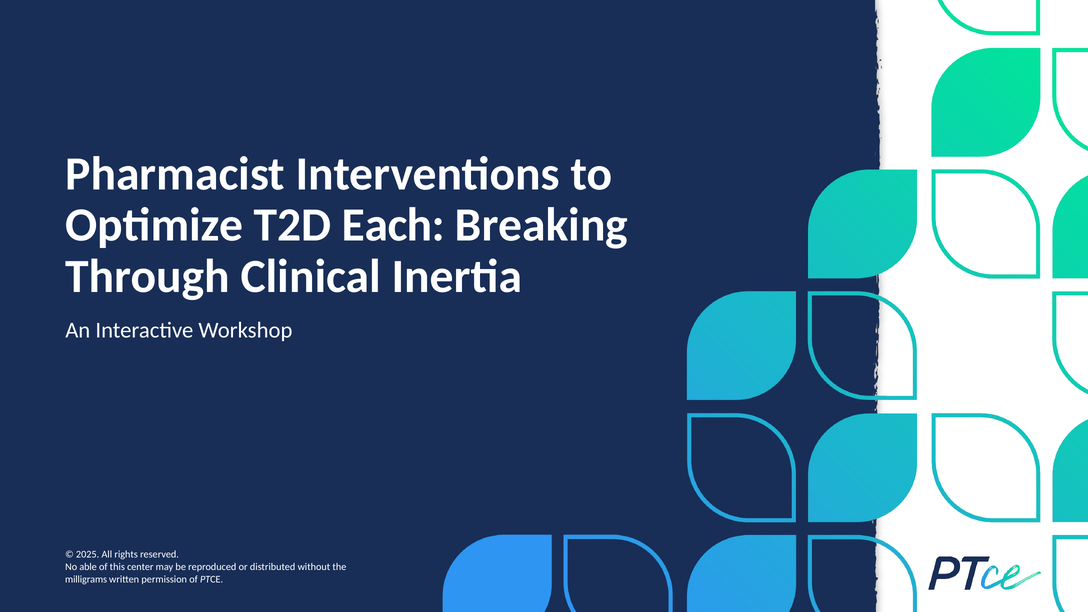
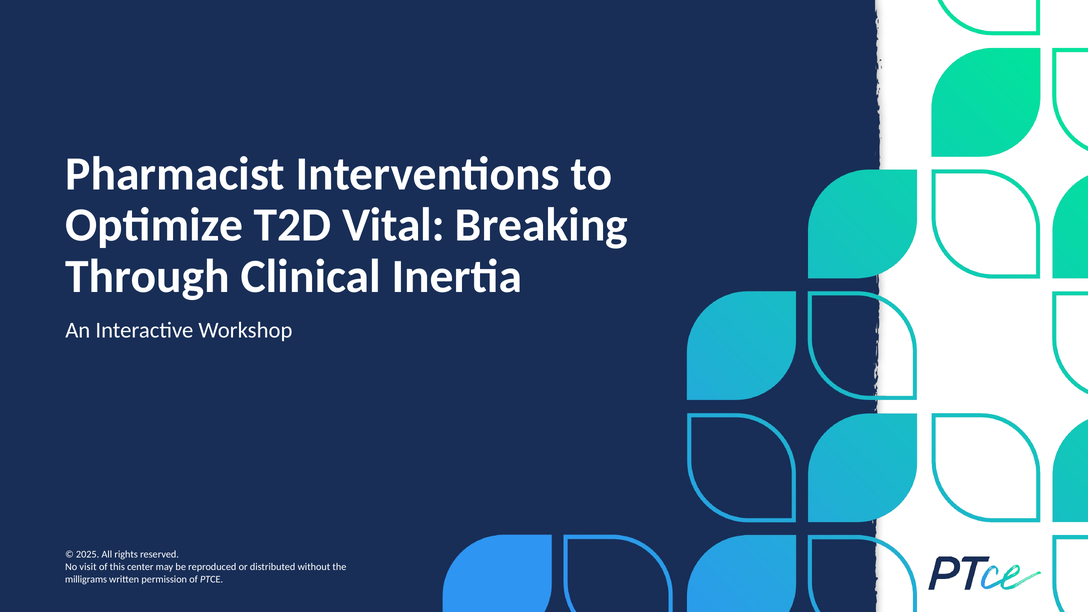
Each: Each -> Vital (393, 225)
able: able -> visit (88, 567)
